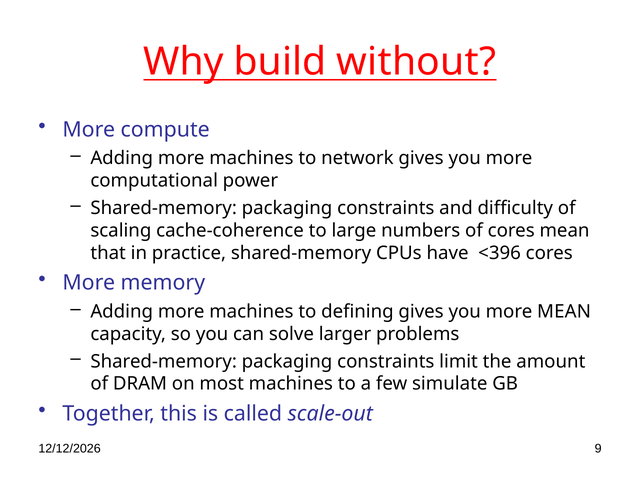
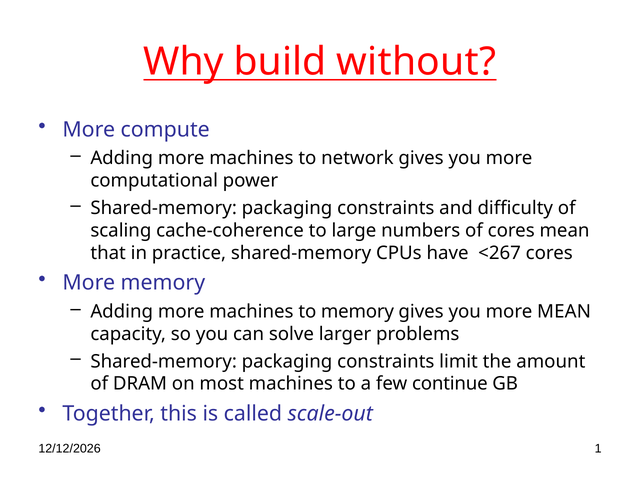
<396: <396 -> <267 (500, 253)
to defining: defining -> memory (357, 312)
simulate: simulate -> continue (450, 384)
9: 9 -> 1 (598, 449)
